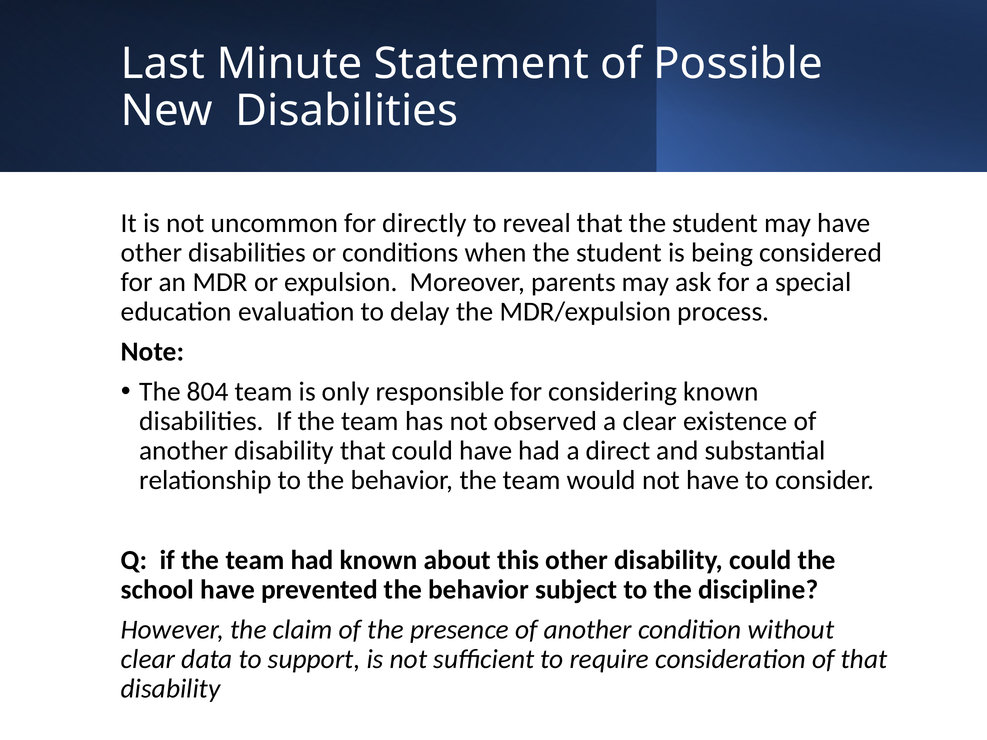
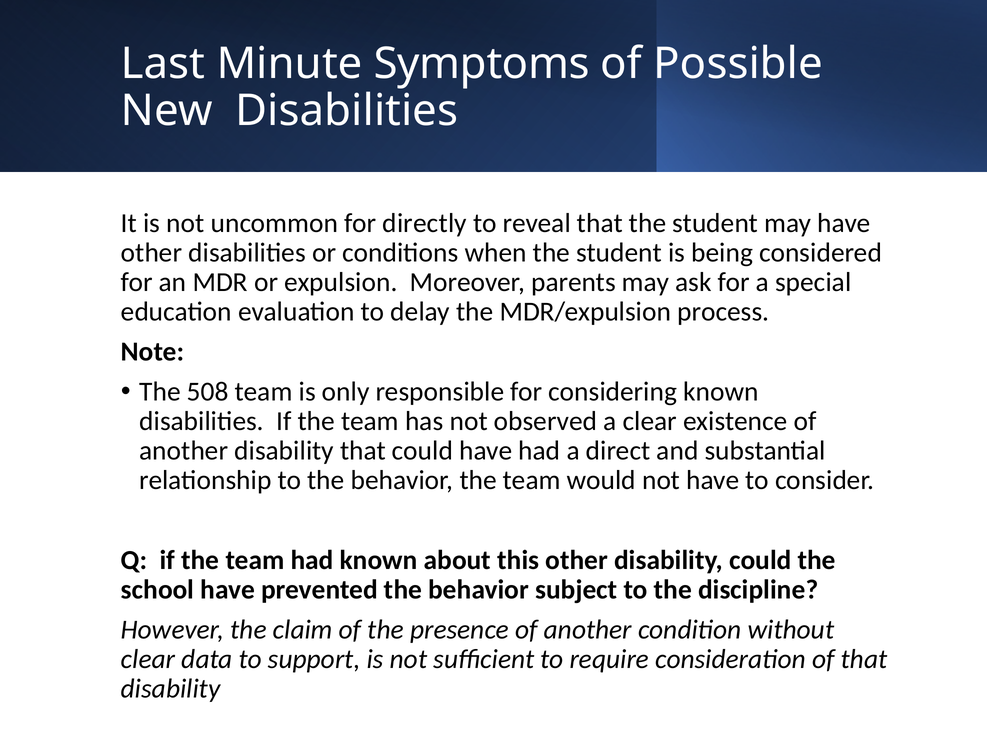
Statement: Statement -> Symptoms (482, 64)
804: 804 -> 508 (208, 392)
